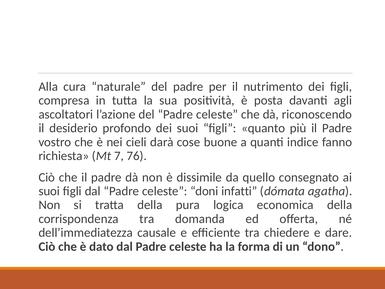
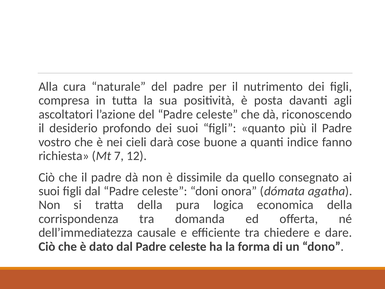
76: 76 -> 12 (137, 156)
infatti: infatti -> onora (239, 191)
